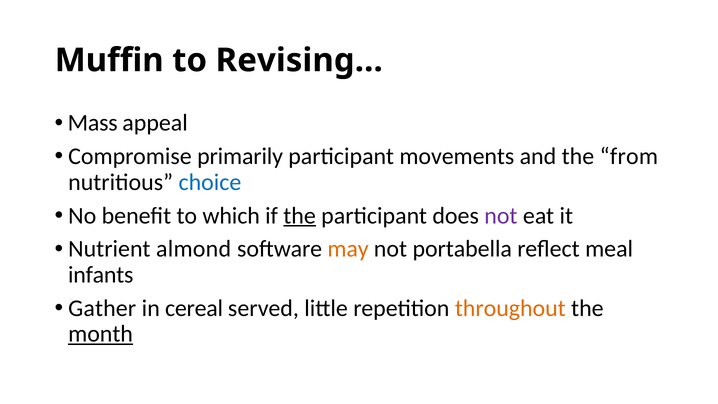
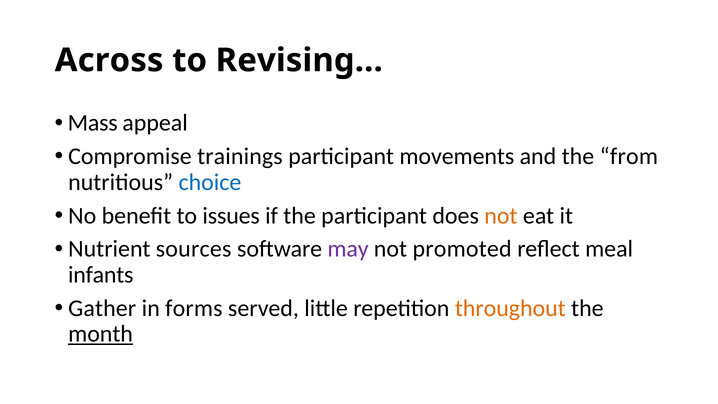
Muffin: Muffin -> Across (109, 60)
primarily: primarily -> trainings (240, 156)
which: which -> issues (231, 216)
the underline: present -> none (300, 216)
not colour: purple -> orange (501, 216)
almond: almond -> sources (194, 249)
may colour: orange -> purple (348, 249)
portabella: portabella -> promoted (462, 249)
cereal: cereal -> forms (194, 308)
